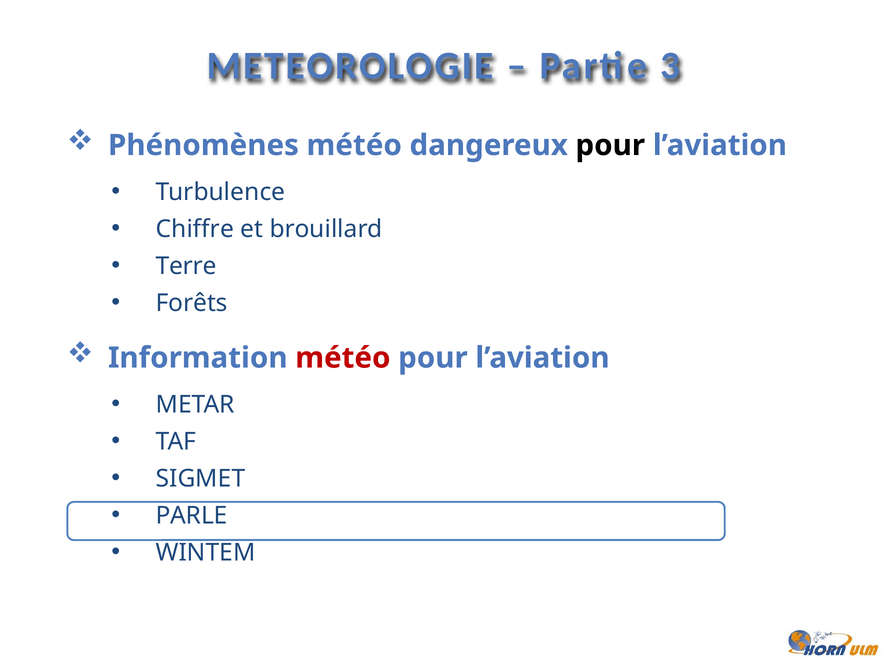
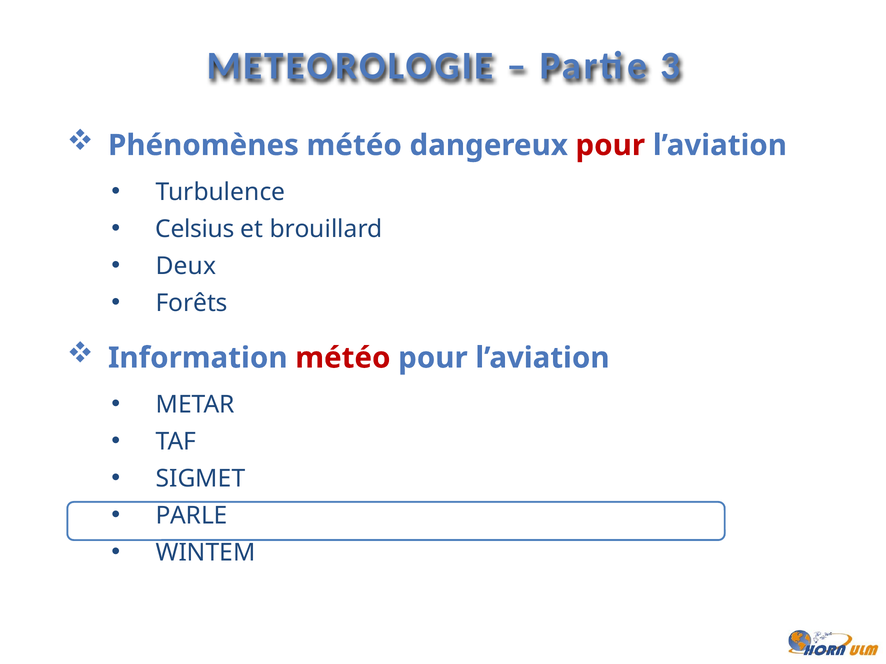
pour colour: black -> red (610, 145)
Chiffre: Chiffre -> Celsius (195, 229)
Terre: Terre -> Deux (186, 266)
